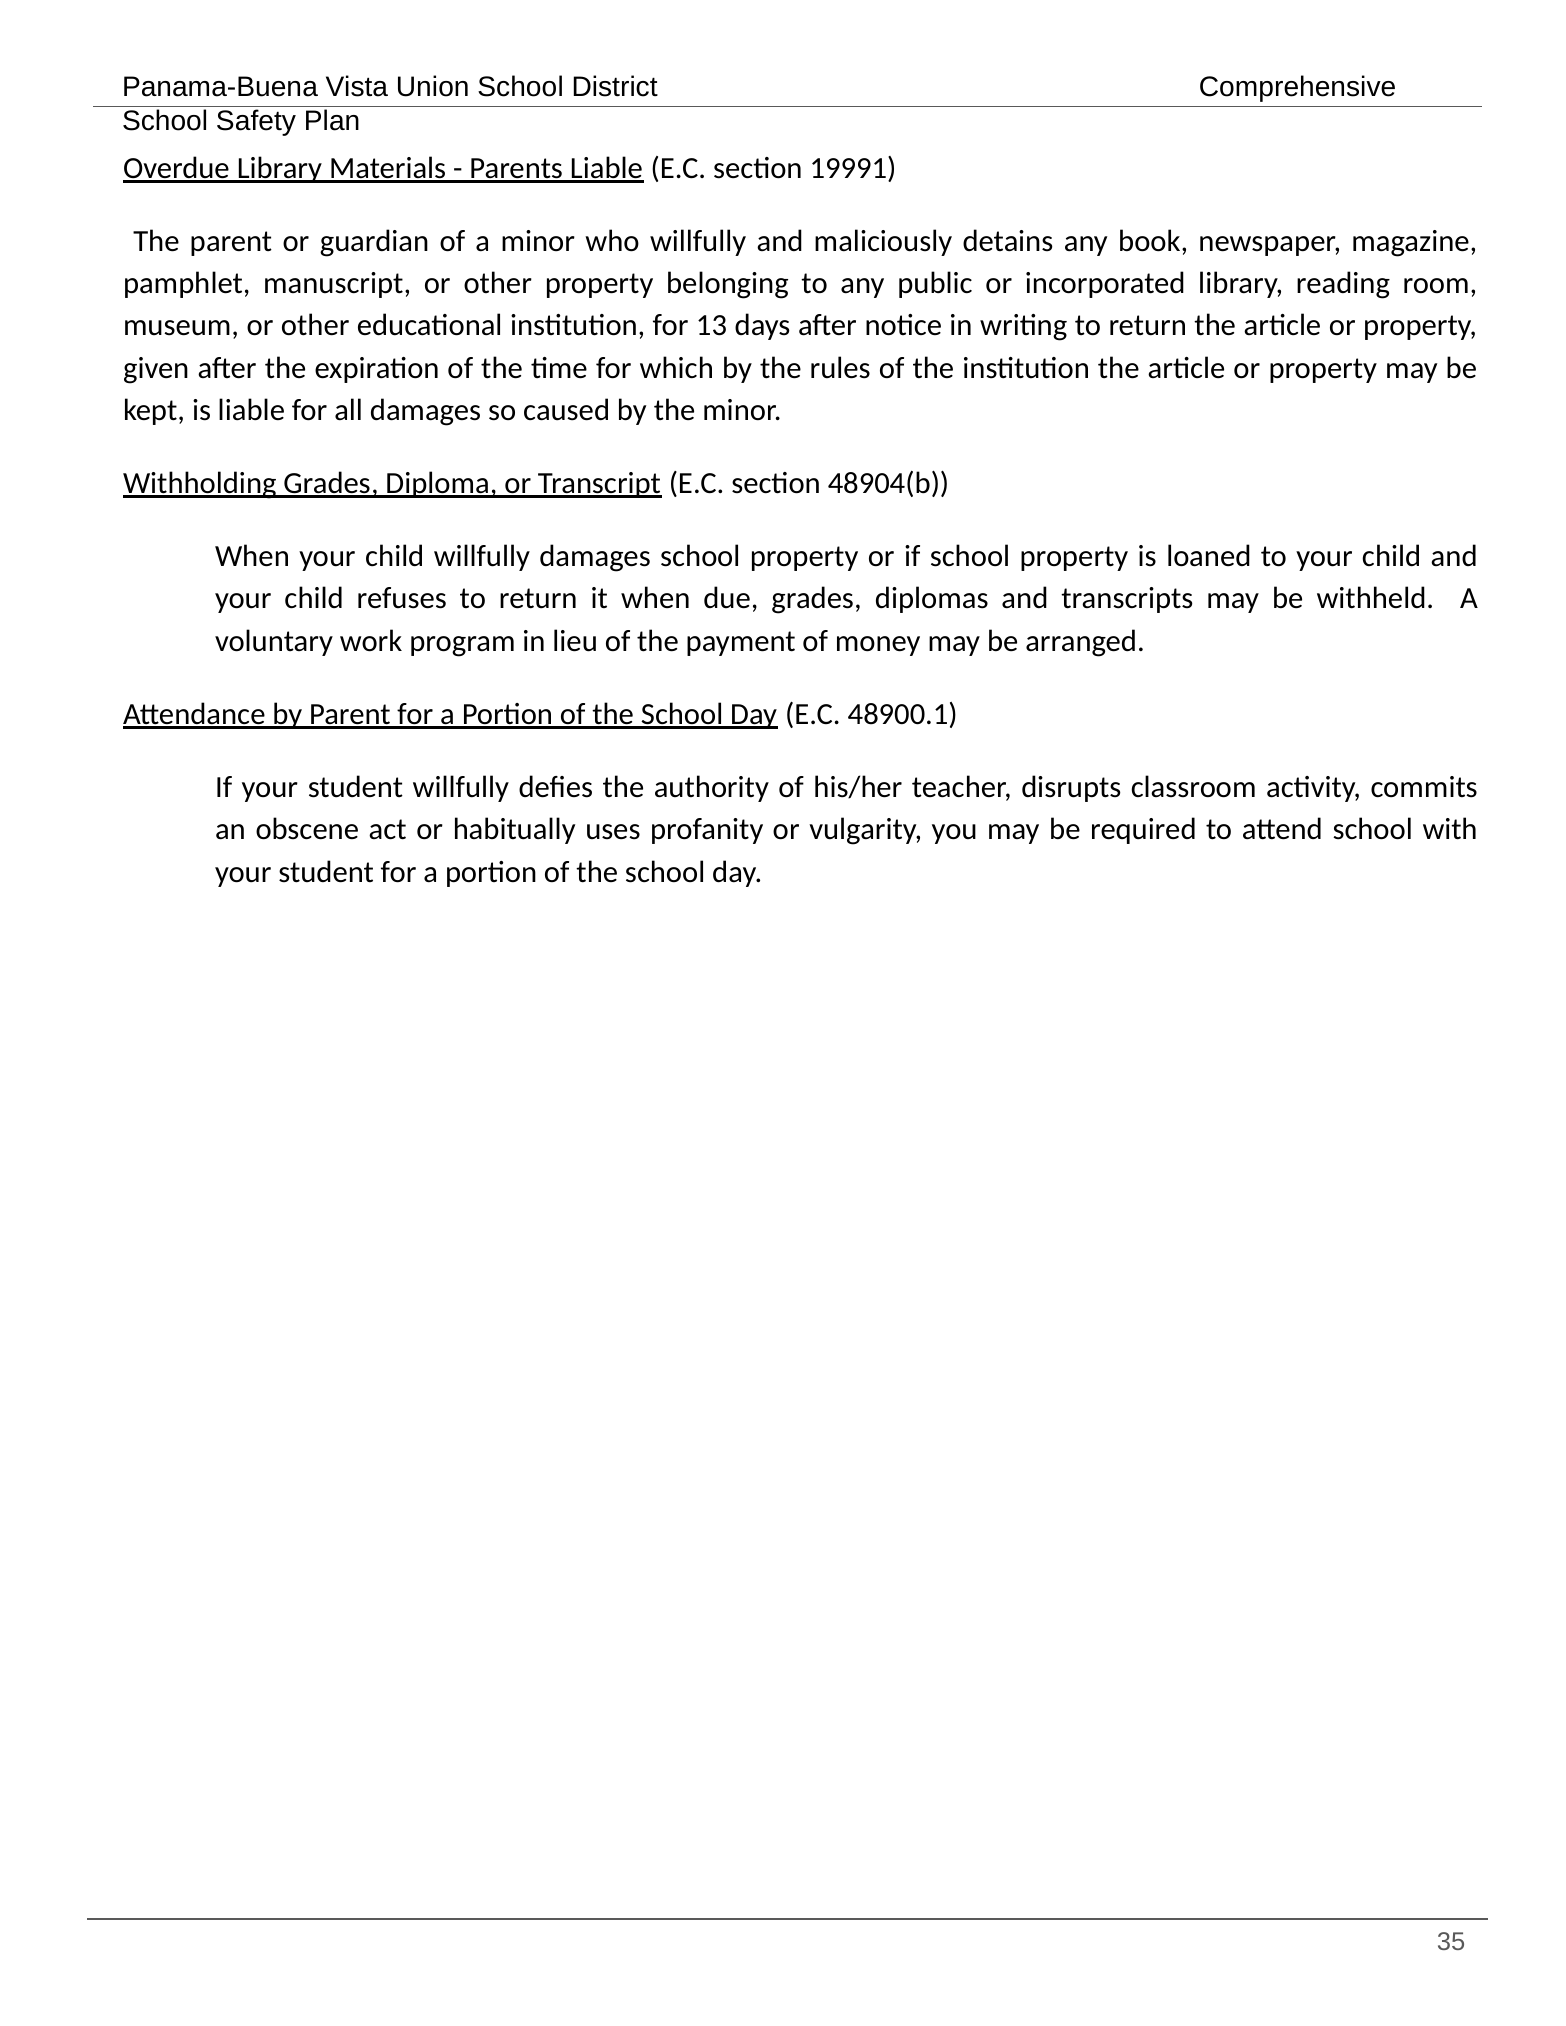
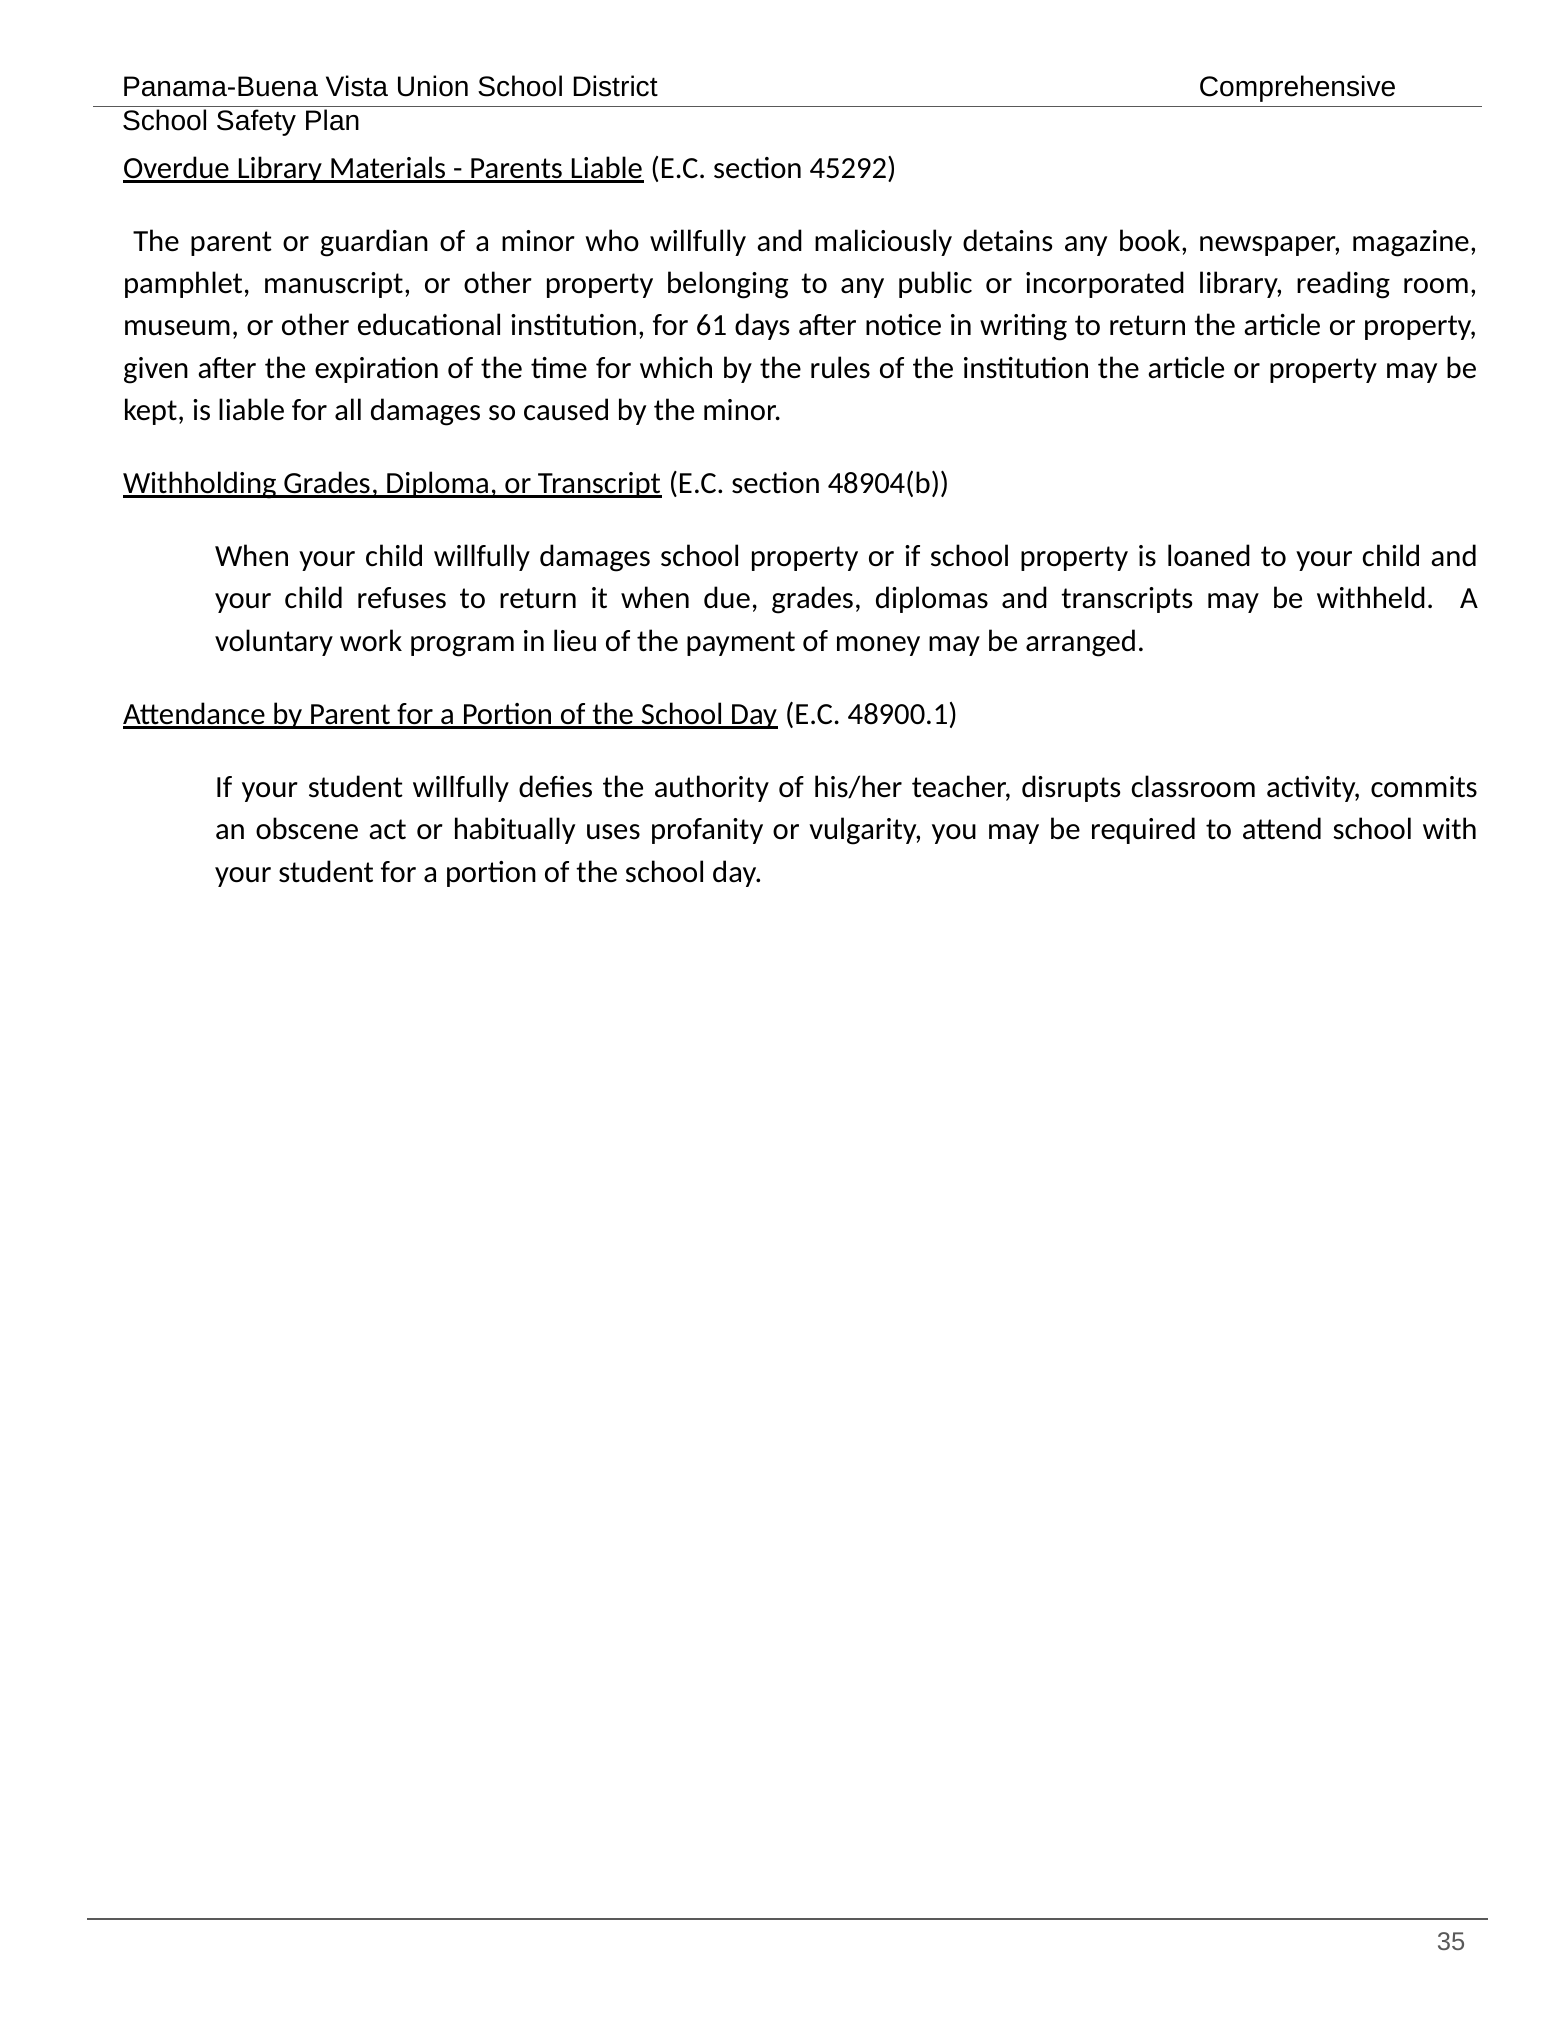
19991: 19991 -> 45292 (853, 168)
13: 13 -> 61 (711, 326)
